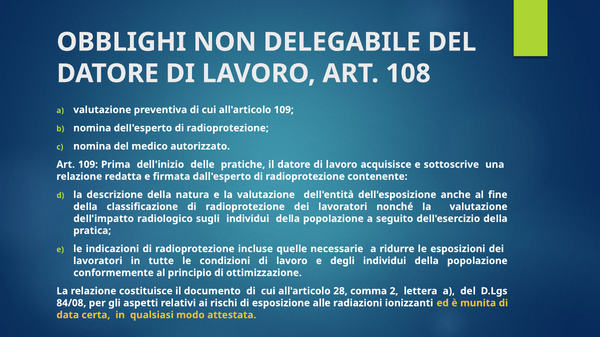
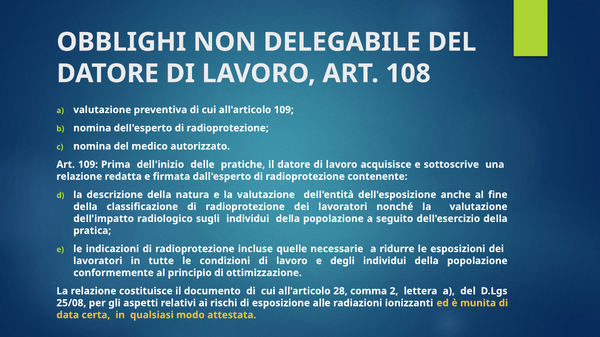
84/08: 84/08 -> 25/08 (71, 303)
